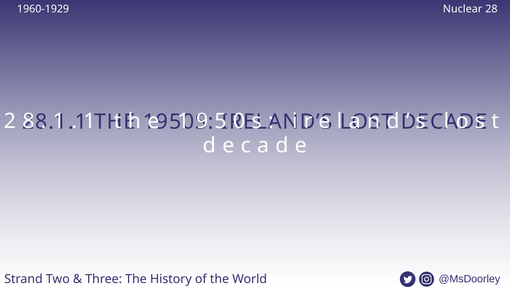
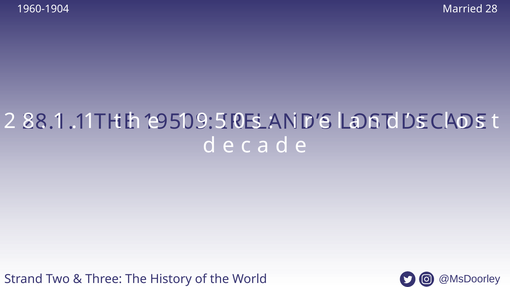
1960-1929: 1960-1929 -> 1960-1904 (43, 9)
Nuclear: Nuclear -> Married (463, 9)
